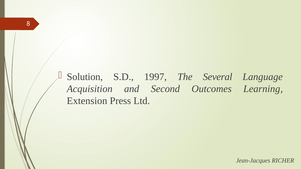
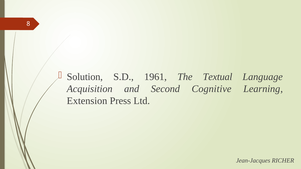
1997: 1997 -> 1961 (156, 77)
Several: Several -> Textual (218, 77)
Outcomes: Outcomes -> Cognitive (212, 89)
